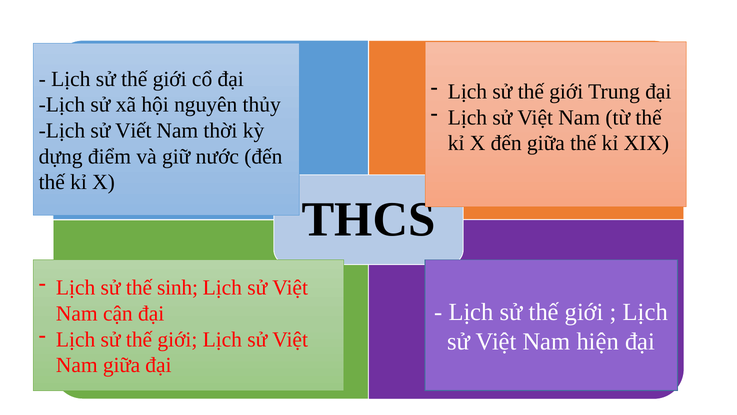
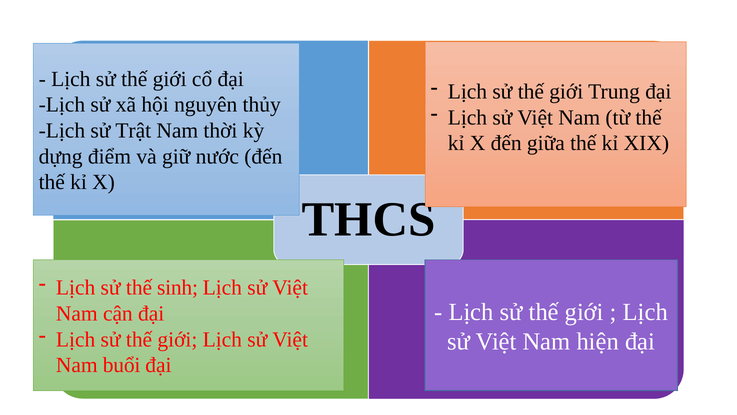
Viết: Viết -> Trật (133, 131)
Nam giữa: giữa -> buổi (122, 365)
